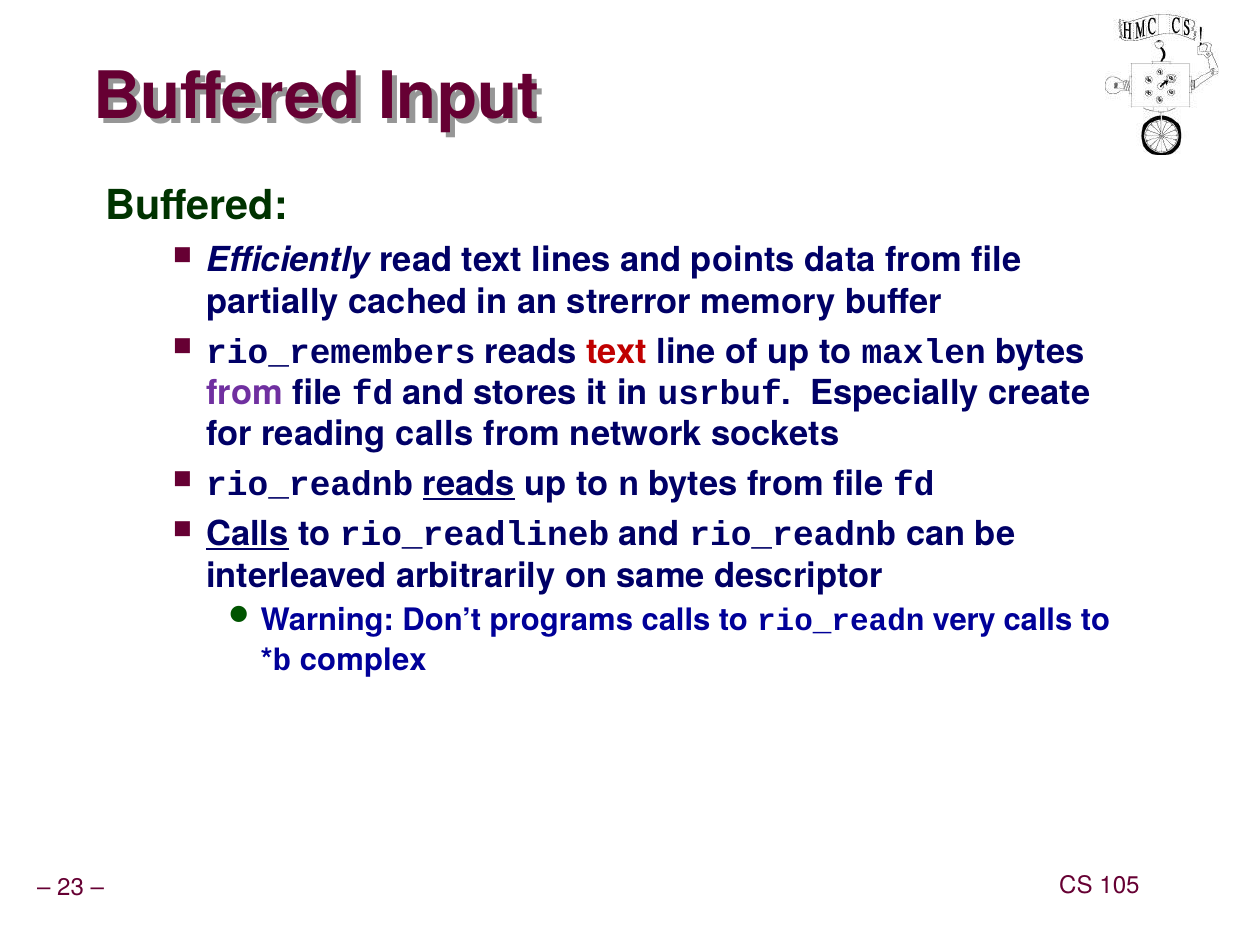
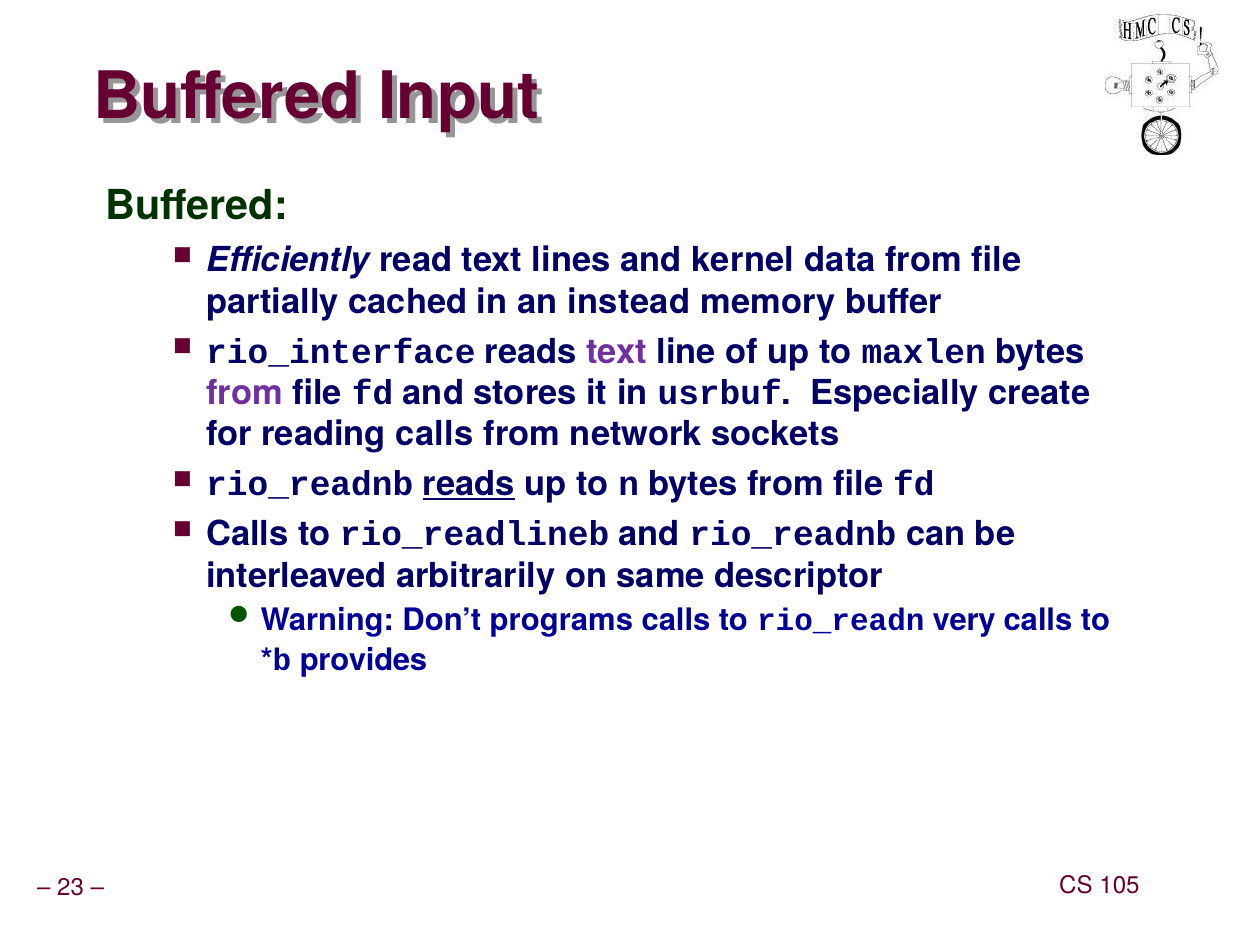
points: points -> kernel (743, 260)
strerror: strerror -> instead (629, 302)
rio_remembers: rio_remembers -> rio_interface (341, 352)
text colour: red -> purple (617, 352)
Calls underline: present -> none (247, 534)
complex: complex -> provides (363, 660)
